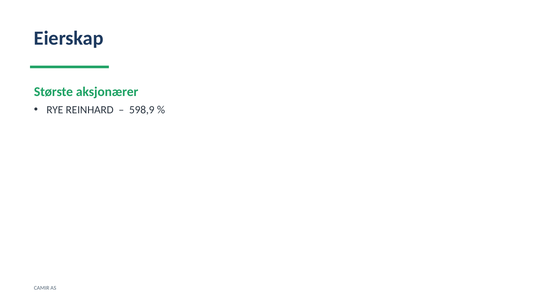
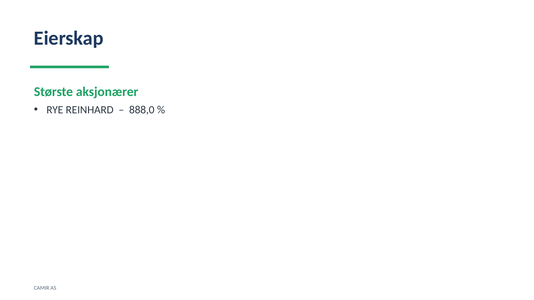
598,9: 598,9 -> 888,0 (142, 110)
